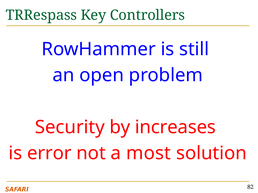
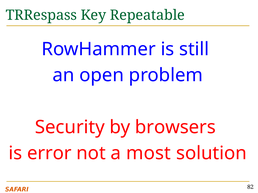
Controllers: Controllers -> Repeatable (147, 15)
increases: increases -> browsers (175, 127)
